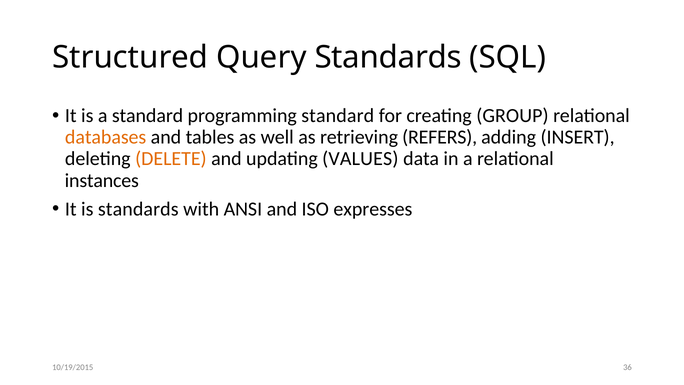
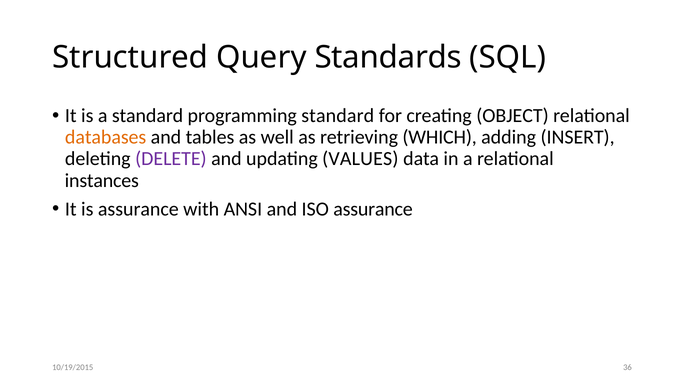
GROUP: GROUP -> OBJECT (512, 116)
REFERS: REFERS -> WHICH (440, 137)
DELETE colour: orange -> purple (171, 159)
is standards: standards -> assurance (138, 209)
ISO expresses: expresses -> assurance (373, 209)
